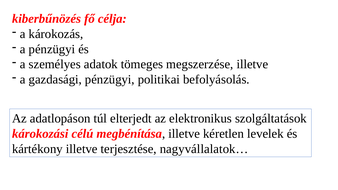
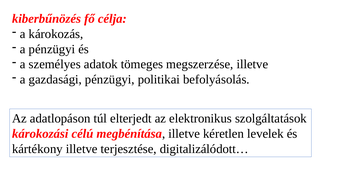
nagyvállalatok…: nagyvállalatok… -> digitalizálódott… (204, 149)
